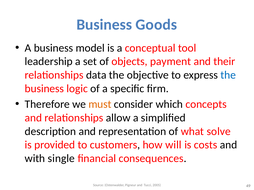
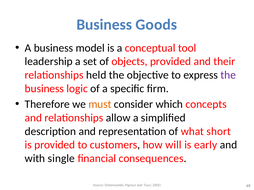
objects payment: payment -> provided (171, 62)
data: data -> held (96, 75)
the colour: blue -> purple (228, 75)
solve: solve -> short (219, 132)
costs: costs -> early (206, 145)
